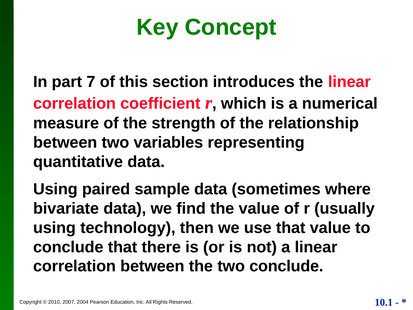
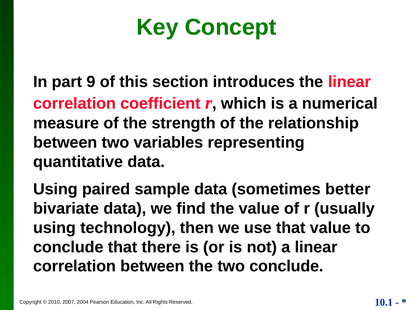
7: 7 -> 9 (91, 82)
where: where -> better (348, 189)
